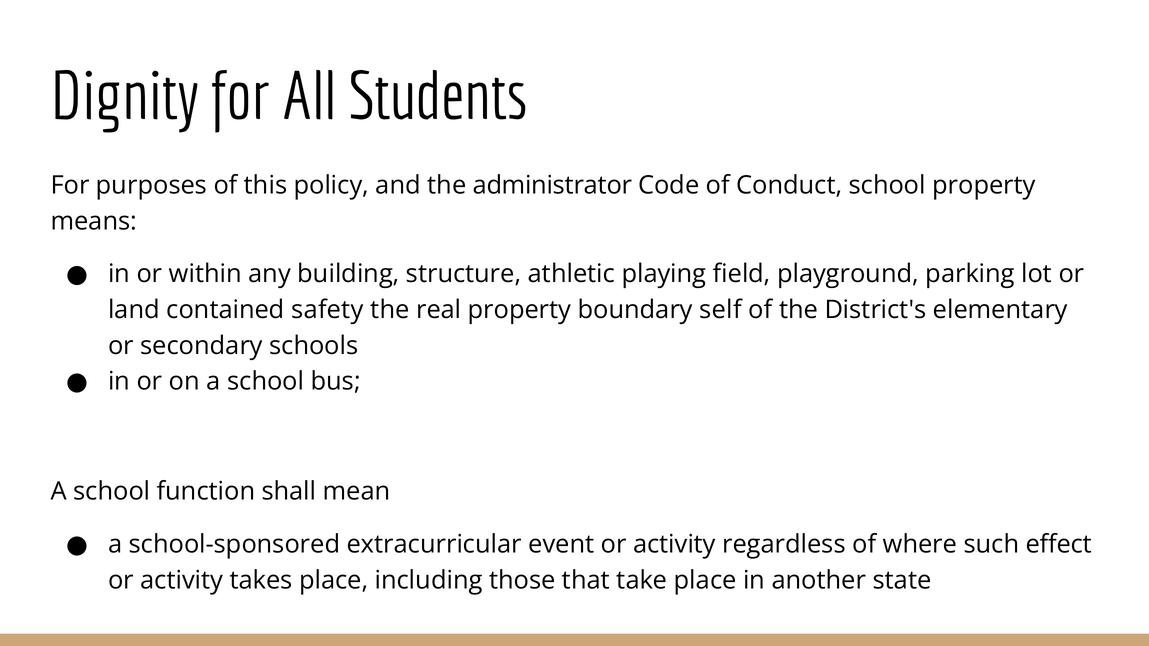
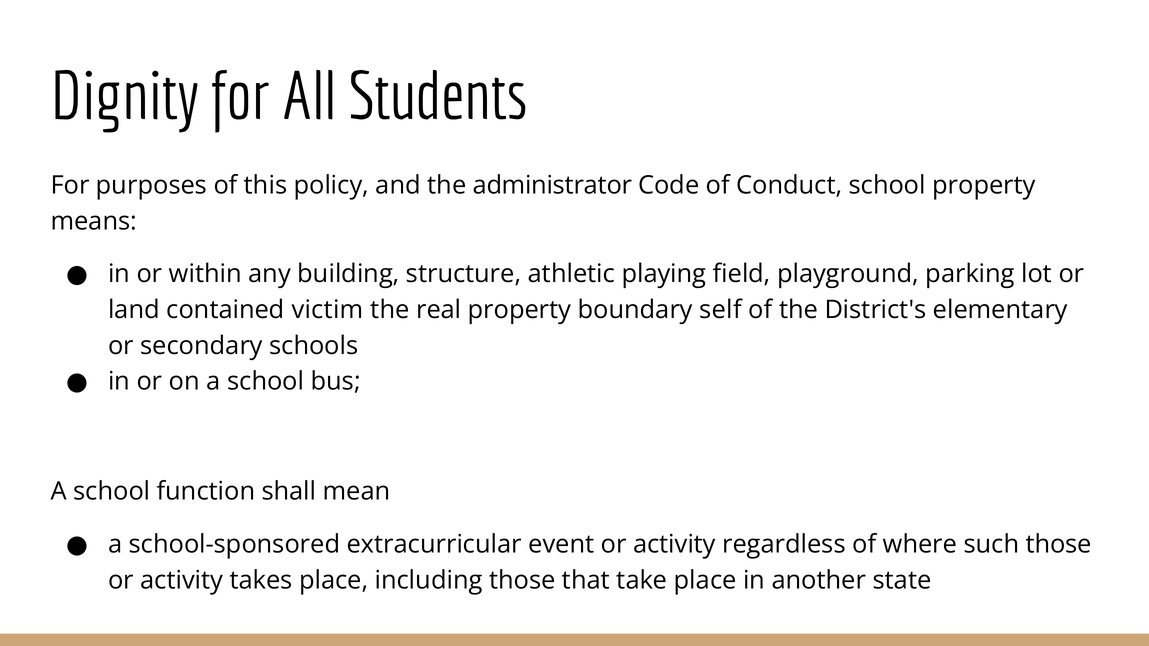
safety: safety -> victim (327, 310)
such effect: effect -> those (1059, 545)
